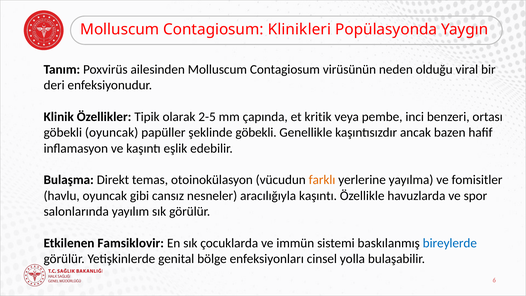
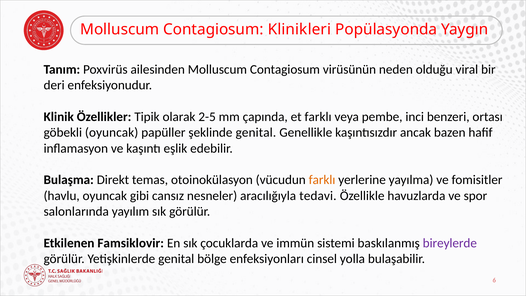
et kritik: kritik -> farklı (318, 117)
şeklinde göbekli: göbekli -> genital (256, 133)
aracılığıyla kaşıntı: kaşıntı -> tedavi (318, 196)
bireylerde colour: blue -> purple (450, 243)
